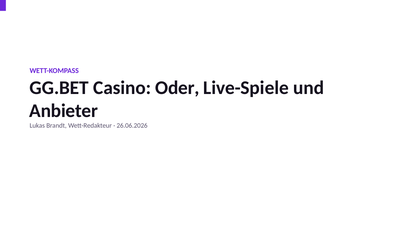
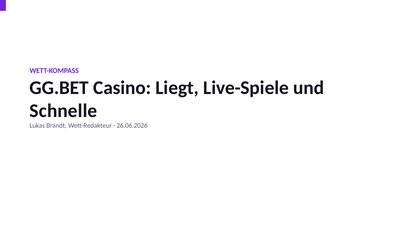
Oder: Oder -> Liegt (177, 88)
Anbieter: Anbieter -> Schnelle (63, 111)
